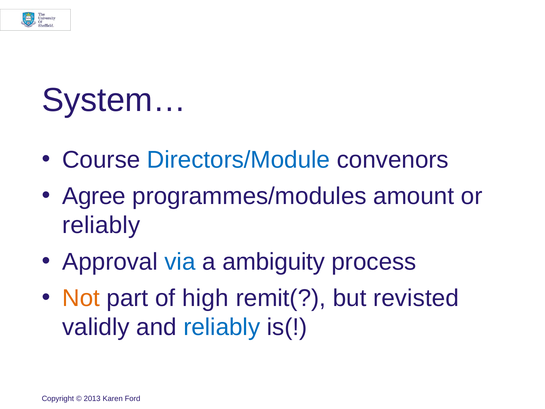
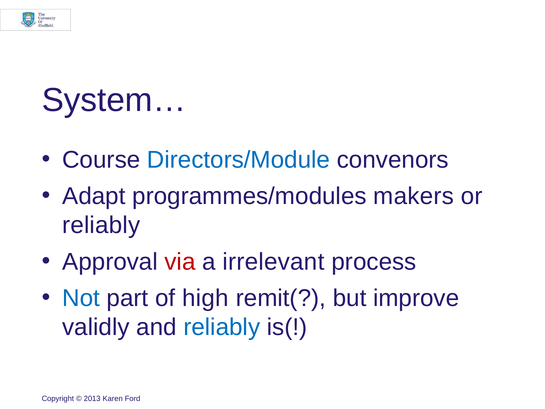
Agree: Agree -> Adapt (94, 196)
amount: amount -> makers (414, 196)
via colour: blue -> red (180, 262)
ambiguity: ambiguity -> irrelevant (273, 262)
Not colour: orange -> blue (81, 298)
revisted: revisted -> improve (416, 298)
